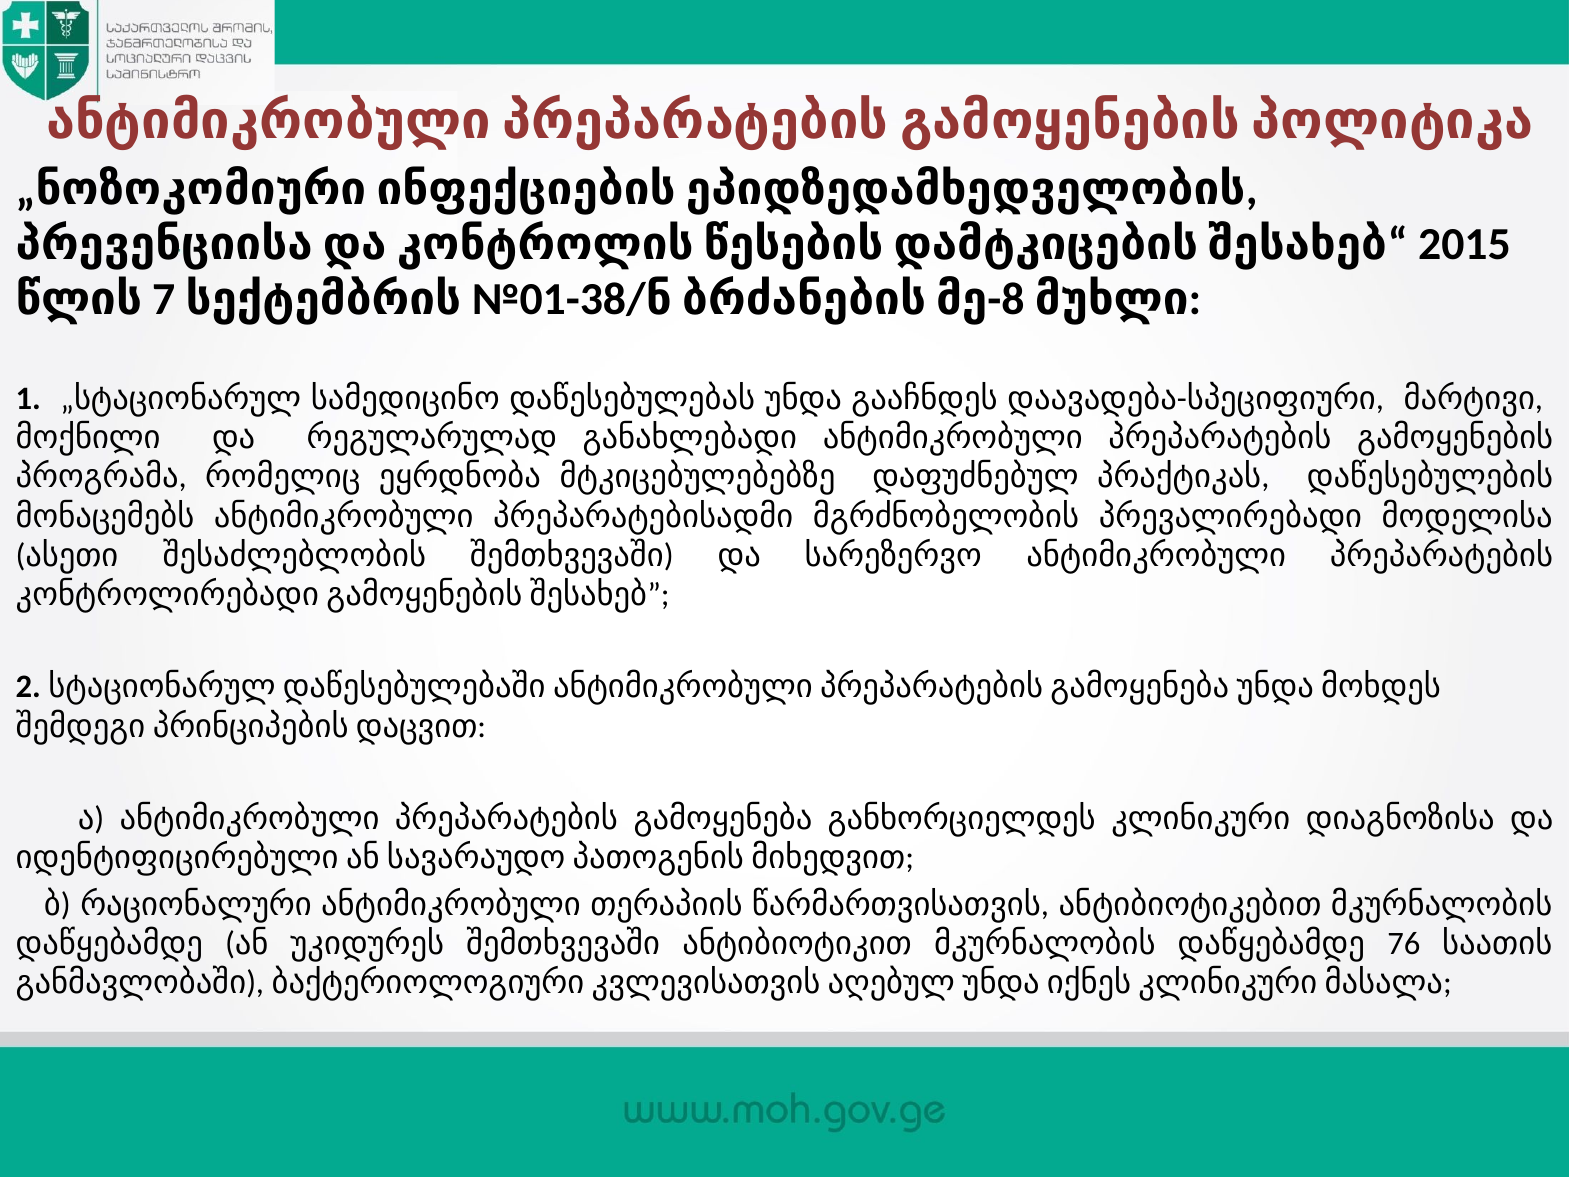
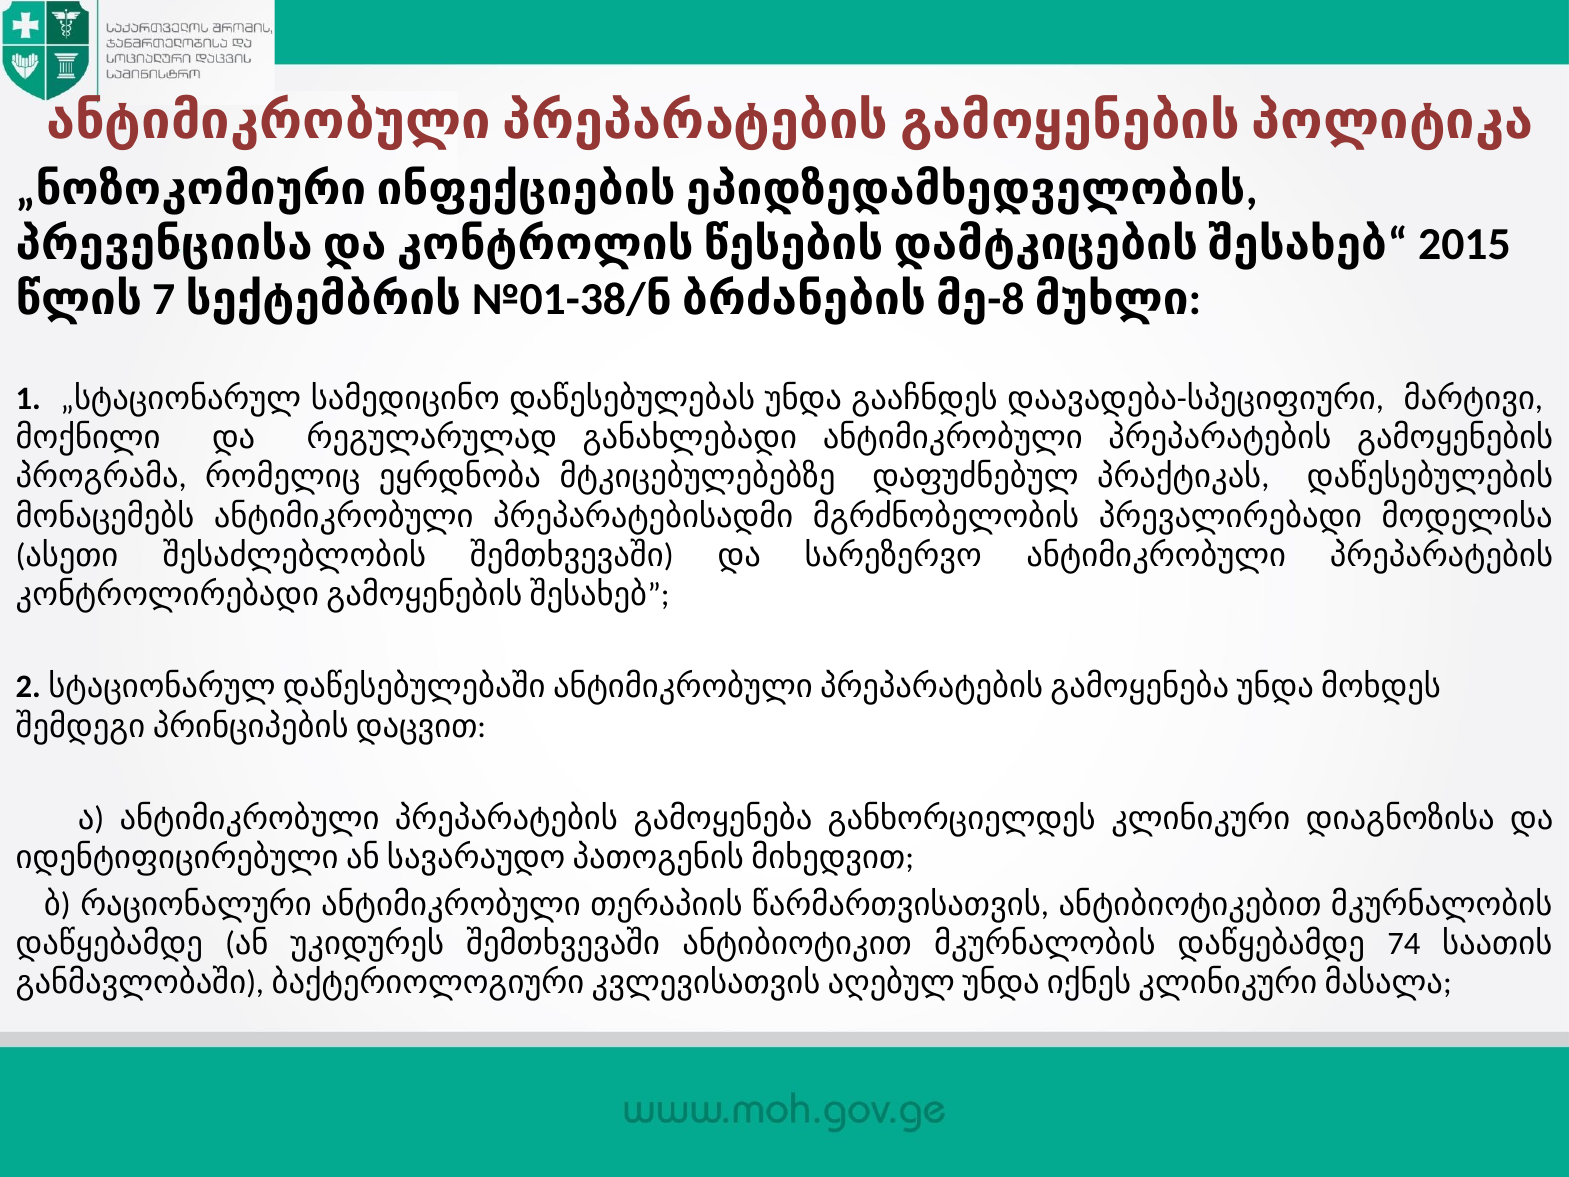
76: 76 -> 74 (1404, 943)
